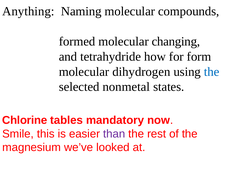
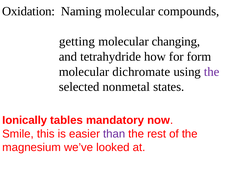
Anything: Anything -> Oxidation (29, 11)
formed: formed -> getting (77, 42)
dihydrogen: dihydrogen -> dichromate (141, 72)
the colour: blue -> purple (212, 72)
Chlorine: Chlorine -> Ionically (25, 120)
